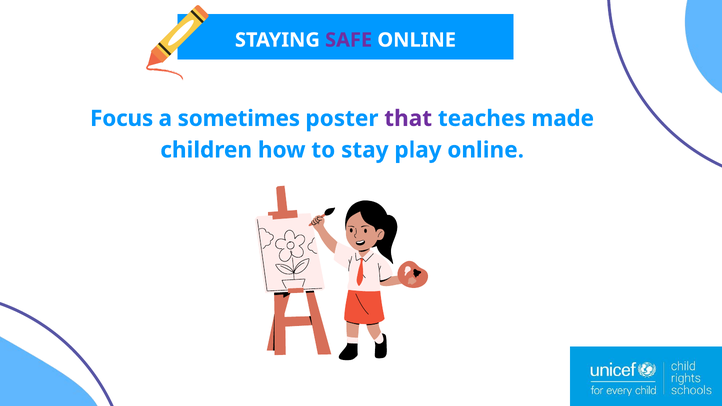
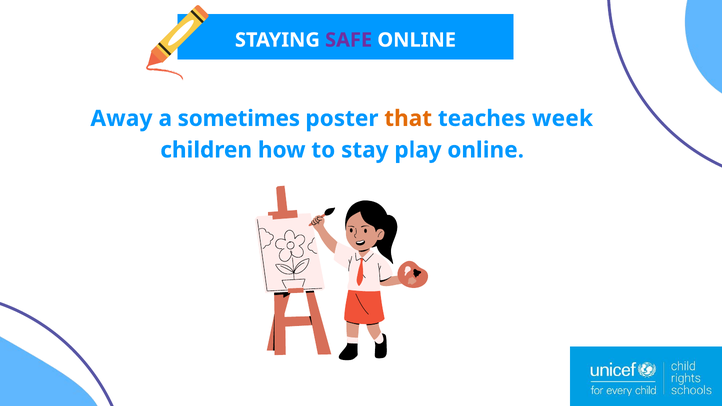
Focus: Focus -> Away (121, 119)
that colour: purple -> orange (408, 119)
made: made -> week (563, 119)
